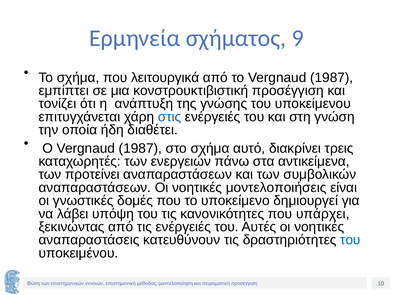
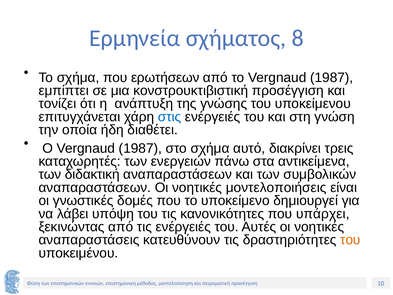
9: 9 -> 8 (298, 38)
λειτουργικά: λειτουργικά -> ερωτήσεων (165, 77)
προτείνει: προτείνει -> διδακτική (92, 174)
του colour: blue -> orange (350, 240)
